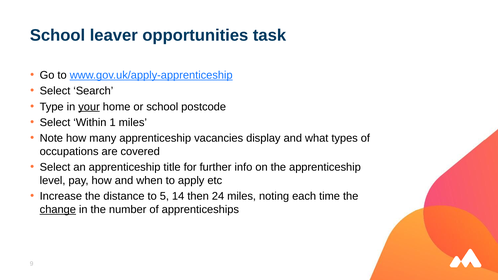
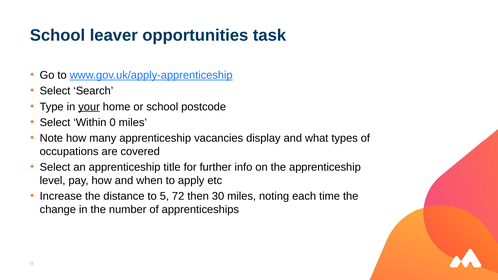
1: 1 -> 0 (113, 123)
14: 14 -> 72 (178, 196)
24: 24 -> 30 (218, 196)
change underline: present -> none (58, 210)
